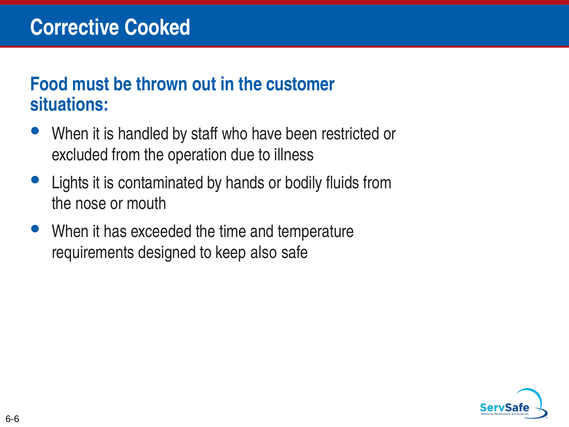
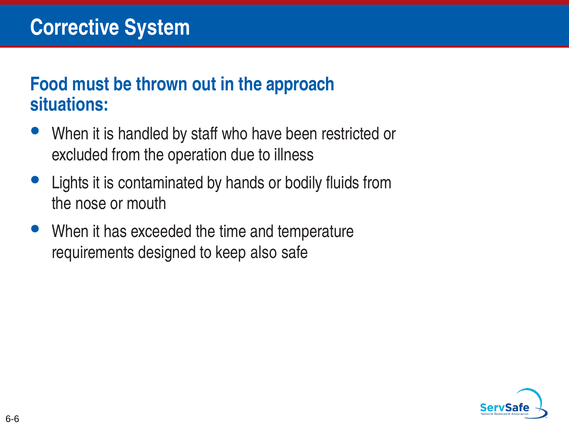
Cooked: Cooked -> System (157, 28)
customer: customer -> approach (300, 84)
